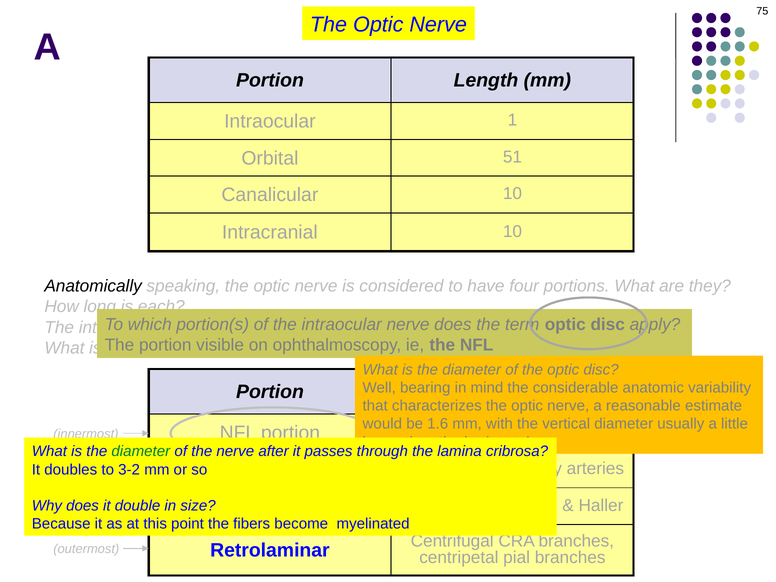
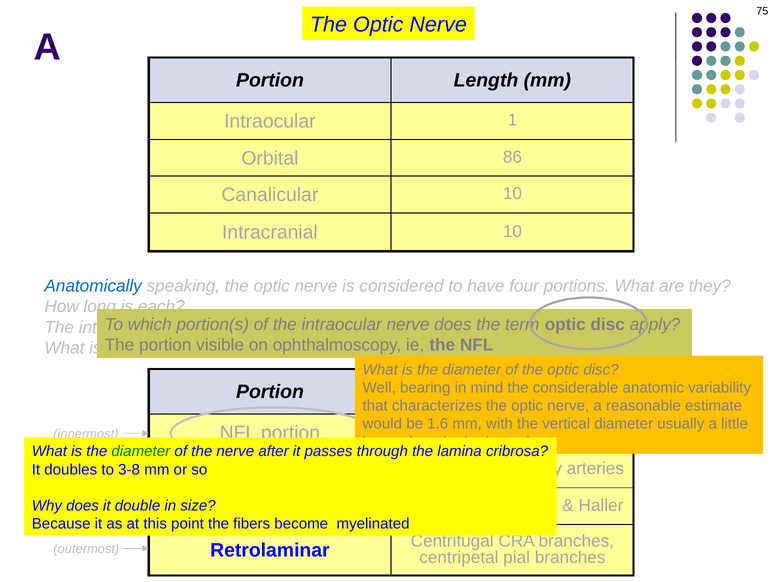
51: 51 -> 86 (513, 157)
Anatomically colour: black -> blue (93, 286)
3-2: 3-2 -> 3-8 (129, 470)
